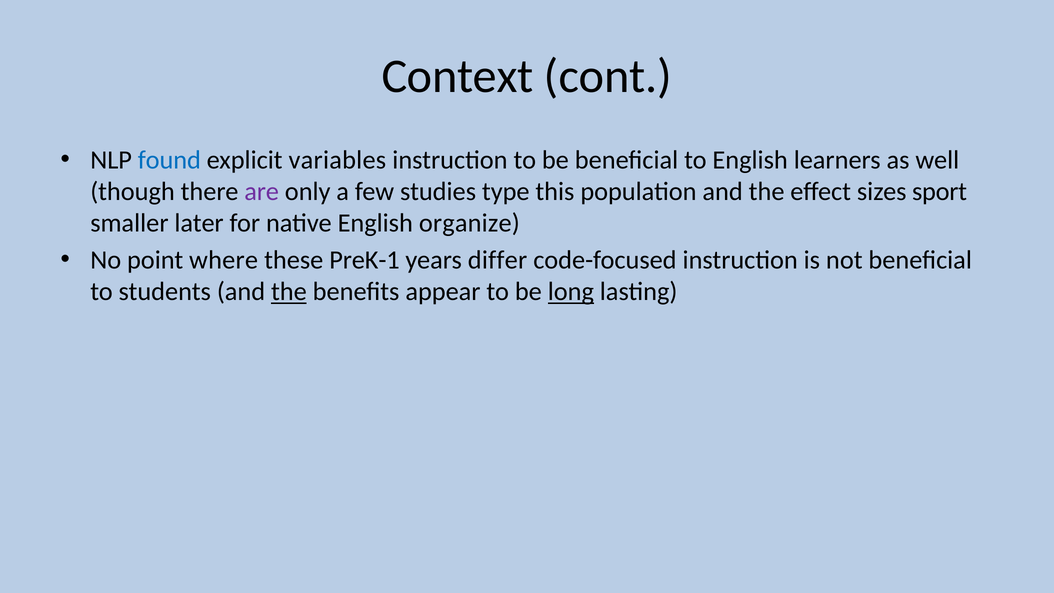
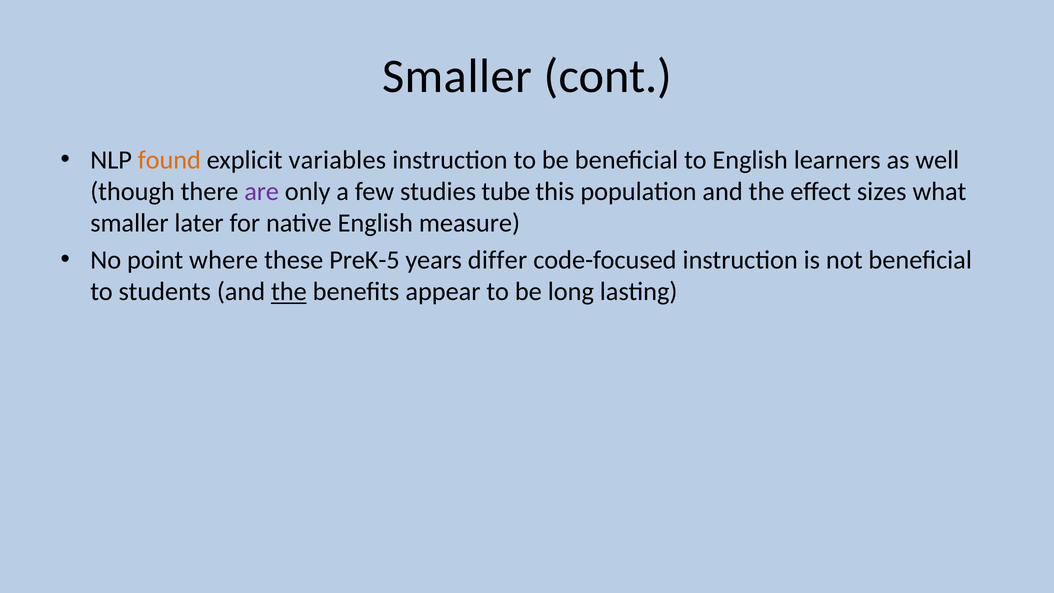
Context: Context -> Smaller (457, 77)
found colour: blue -> orange (169, 160)
type: type -> tube (506, 192)
sport: sport -> what (939, 192)
organize: organize -> measure (469, 223)
PreK-1: PreK-1 -> PreK-5 (365, 260)
long underline: present -> none (571, 292)
